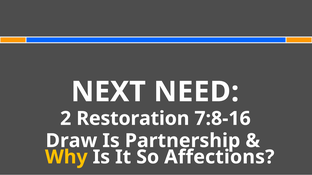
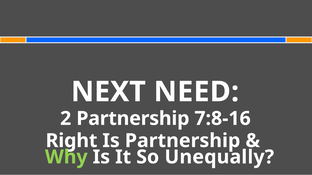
2 Restoration: Restoration -> Partnership (133, 119)
Draw: Draw -> Right (72, 141)
Why colour: yellow -> light green (66, 157)
Affections: Affections -> Unequally (219, 157)
